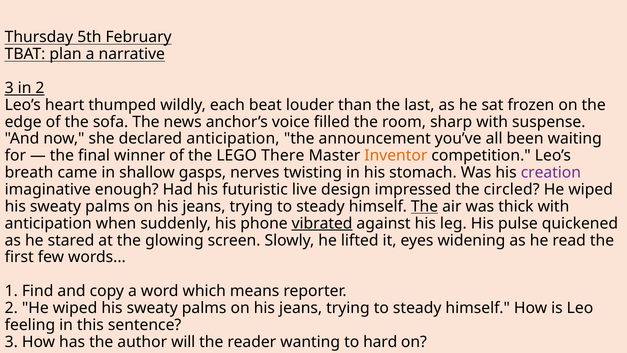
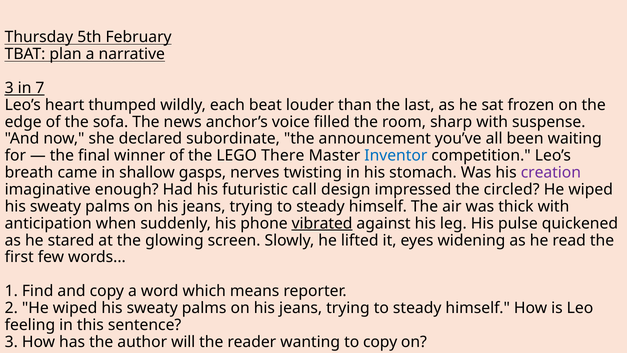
in 2: 2 -> 7 (40, 88)
declared anticipation: anticipation -> subordinate (233, 139)
Inventor colour: orange -> blue (396, 156)
live: live -> call (304, 189)
The underline: present -> none (425, 206)
to hard: hard -> copy (380, 342)
